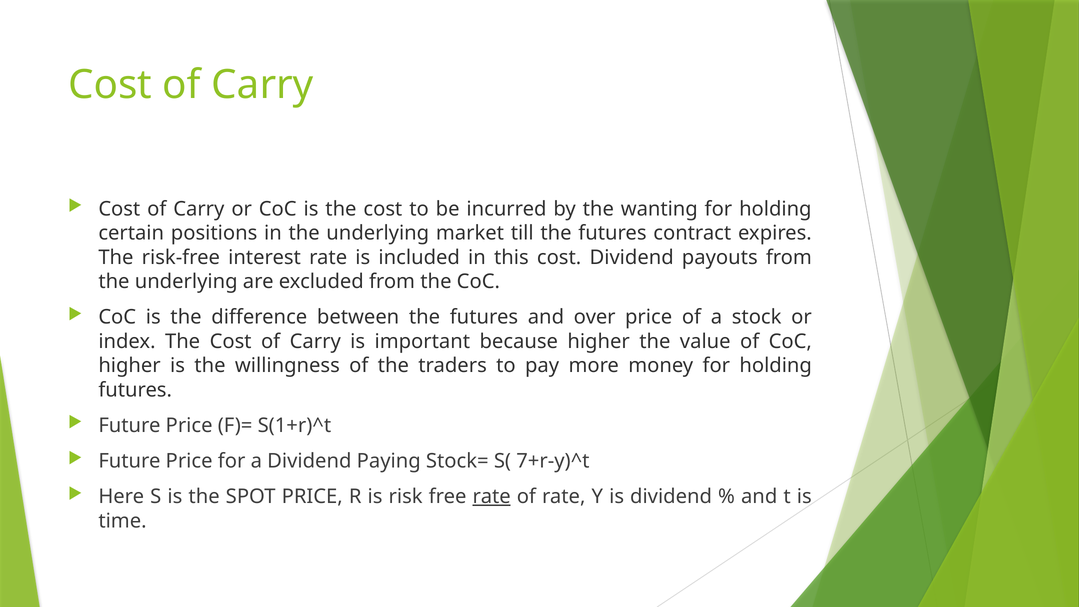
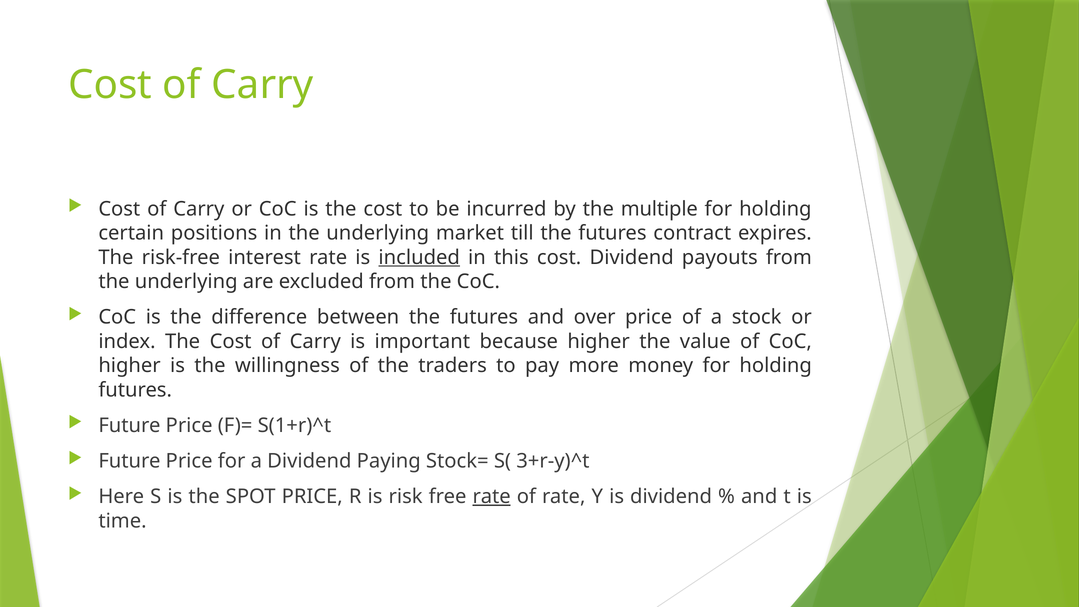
wanting: wanting -> multiple (659, 209)
included underline: none -> present (419, 257)
7+r-y)^t: 7+r-y)^t -> 3+r-y)^t (553, 461)
